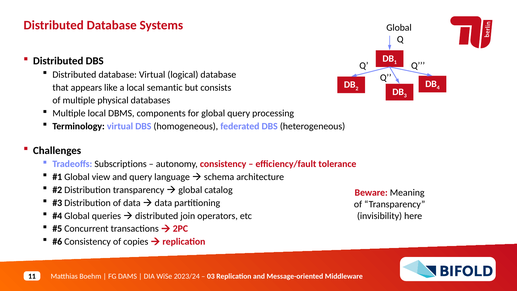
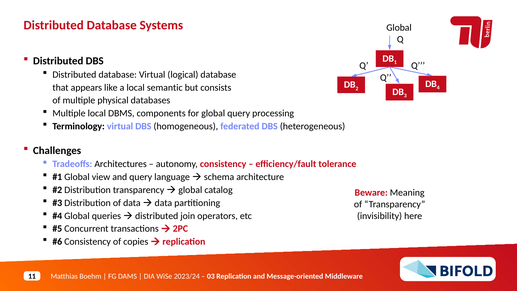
Subscriptions: Subscriptions -> Architectures (121, 164)
